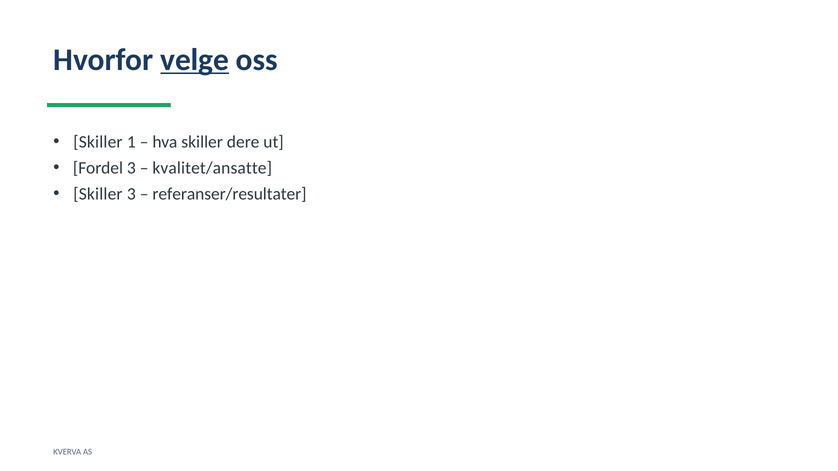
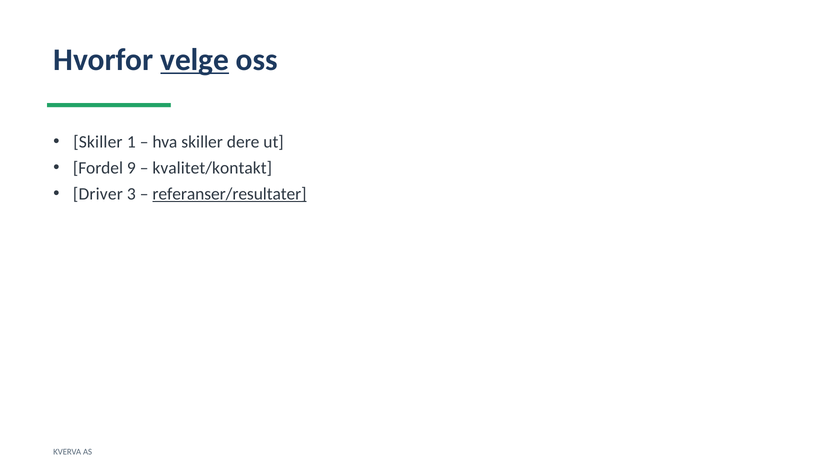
Fordel 3: 3 -> 9 (131, 168)
kvalitet/ansatte: kvalitet/ansatte -> kvalitet/kontakt (212, 168)
Skiller: Skiller -> Driver (98, 194)
referanser/resultater underline: none -> present (230, 194)
